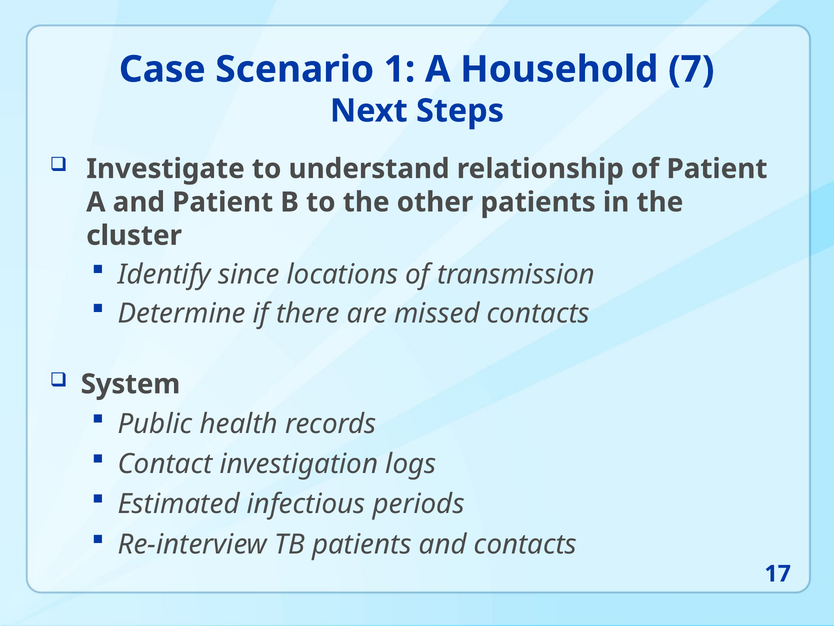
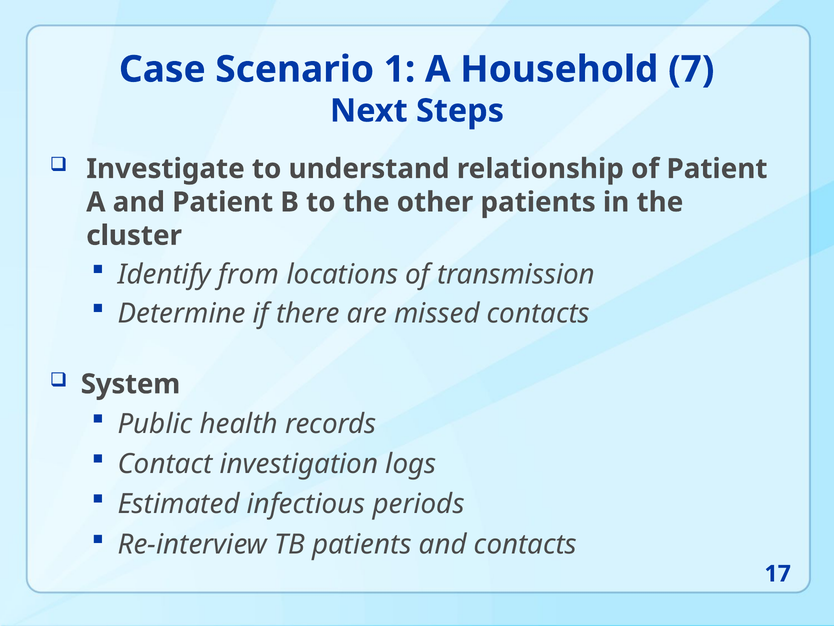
since: since -> from (249, 274)
